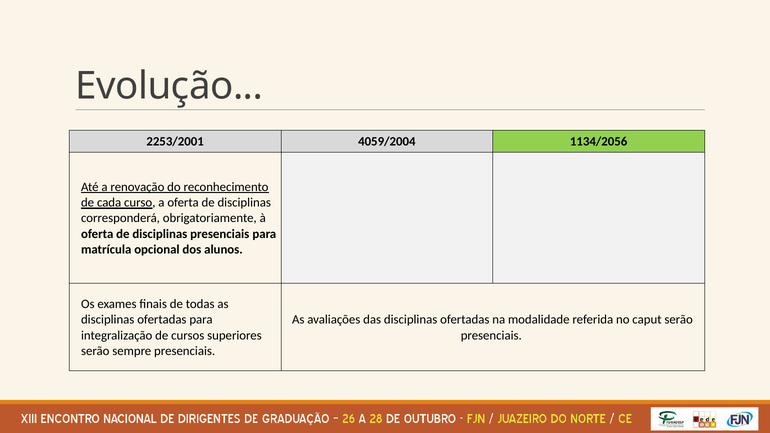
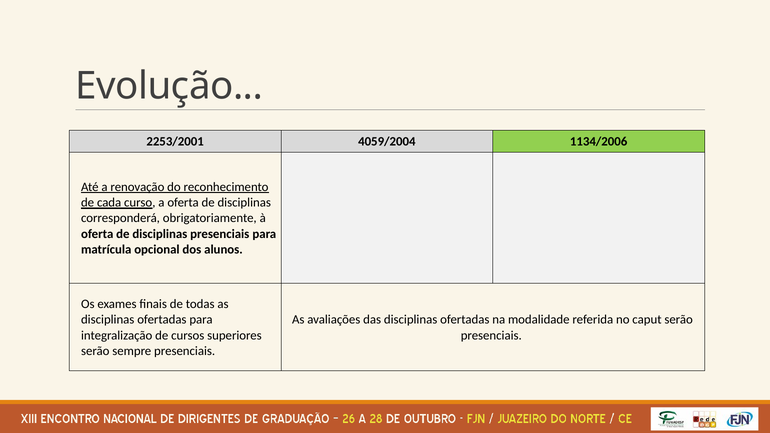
1134/2056: 1134/2056 -> 1134/2006 (599, 142)
